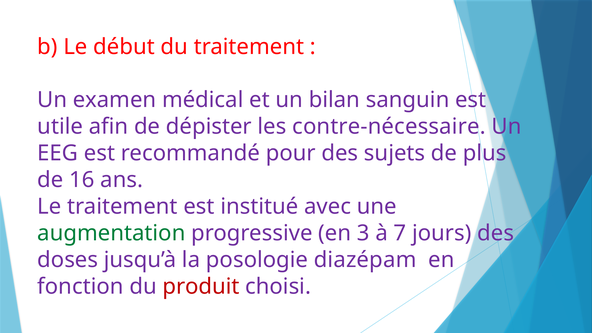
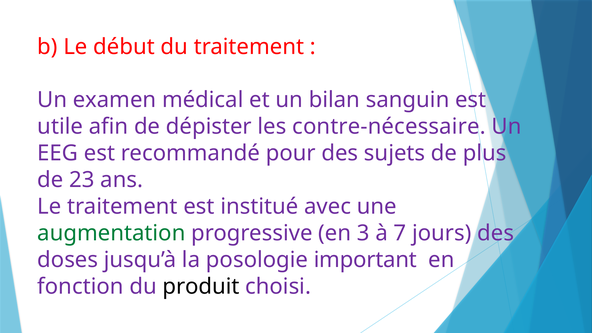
16: 16 -> 23 (82, 180)
diazépam: diazépam -> important (365, 260)
produit colour: red -> black (201, 286)
